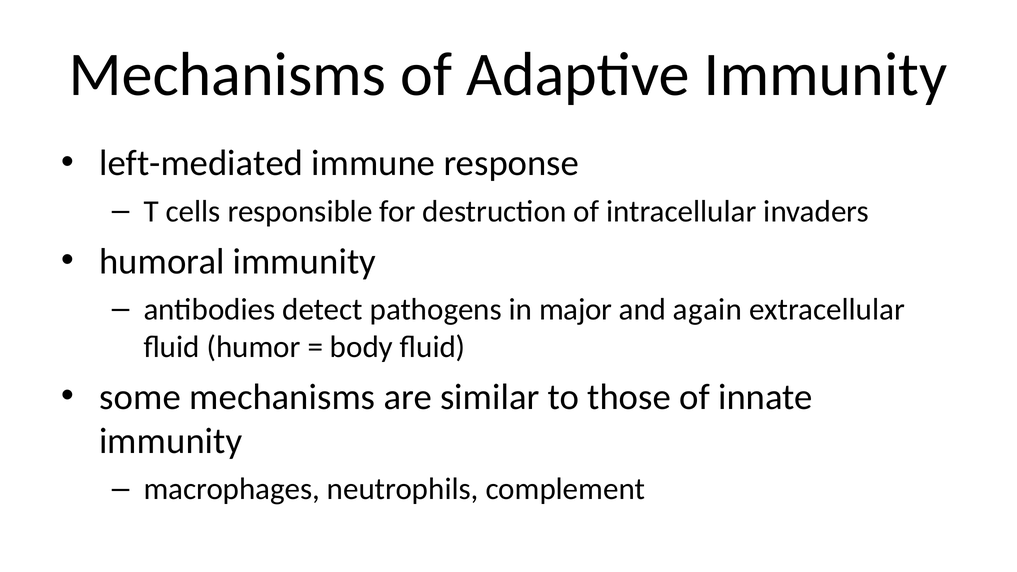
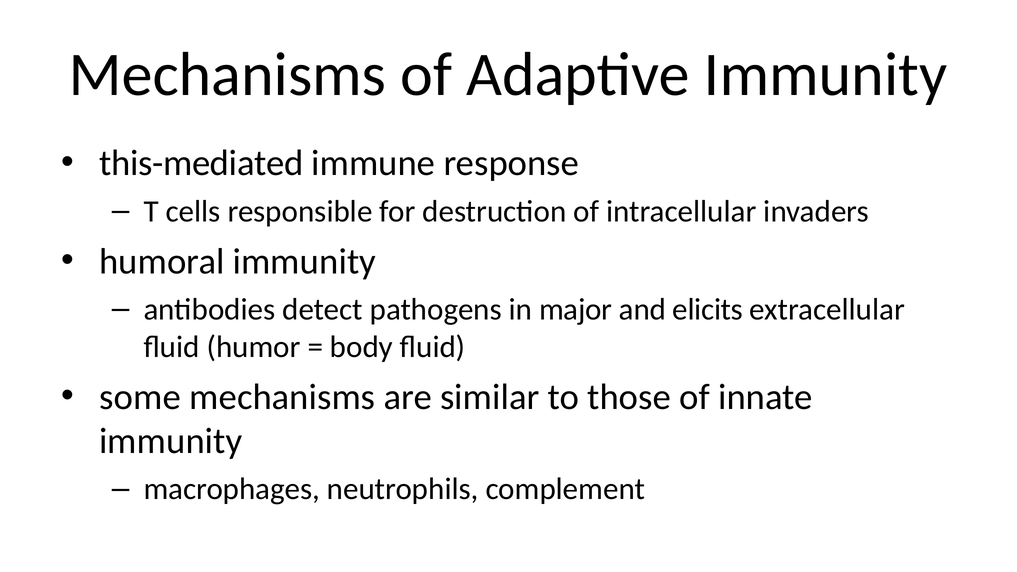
left-mediated: left-mediated -> this-mediated (201, 163)
again: again -> elicits (708, 310)
